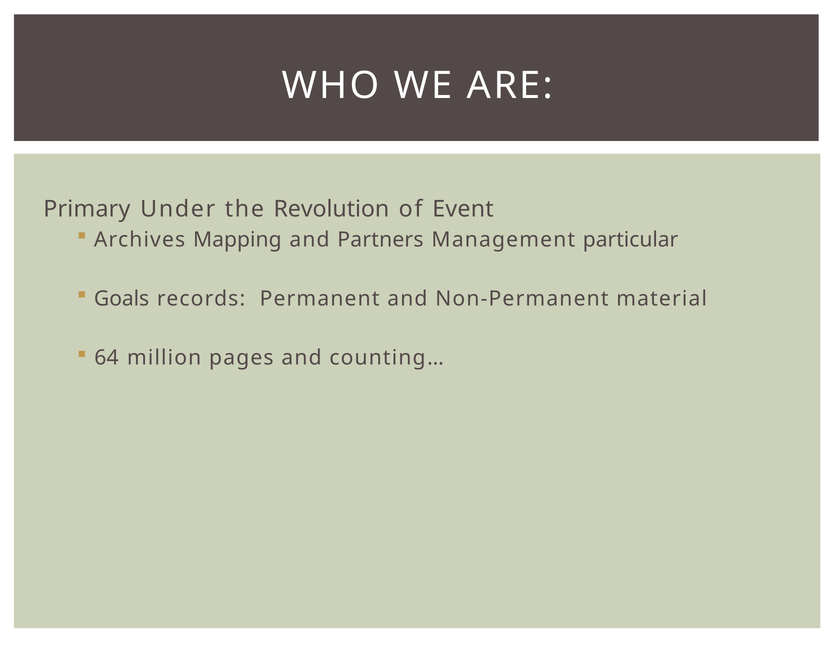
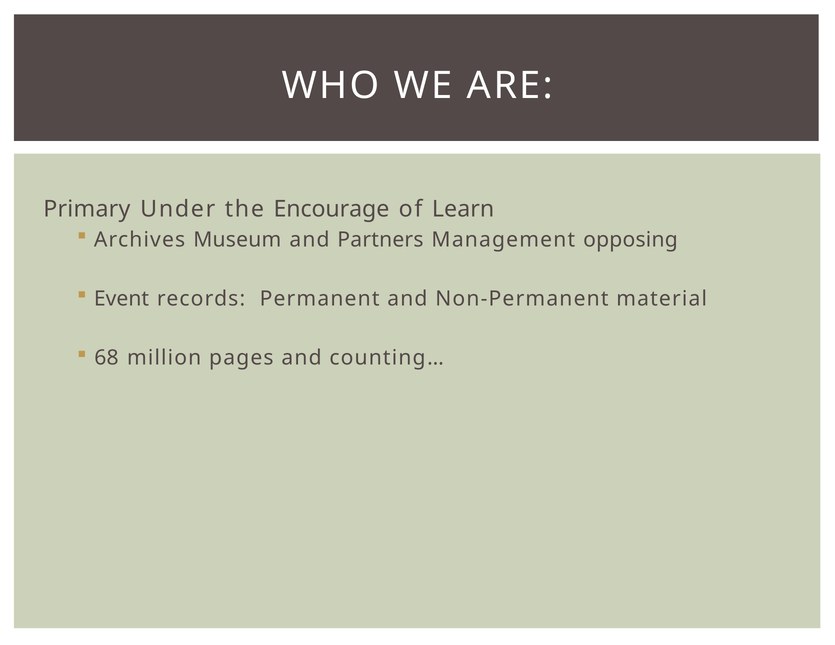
Revolution: Revolution -> Encourage (331, 209)
Event: Event -> Learn (463, 209)
Mapping: Mapping -> Museum (237, 240)
particular: particular -> opposing (630, 240)
Goals: Goals -> Event (122, 299)
64: 64 -> 68 (107, 358)
